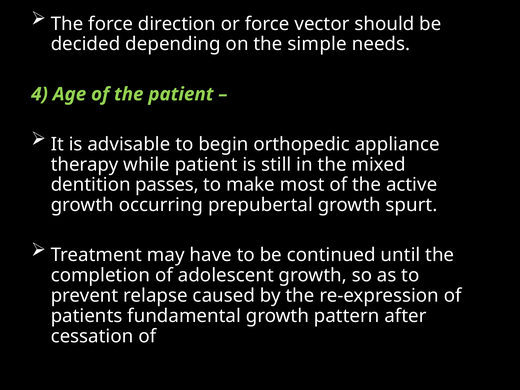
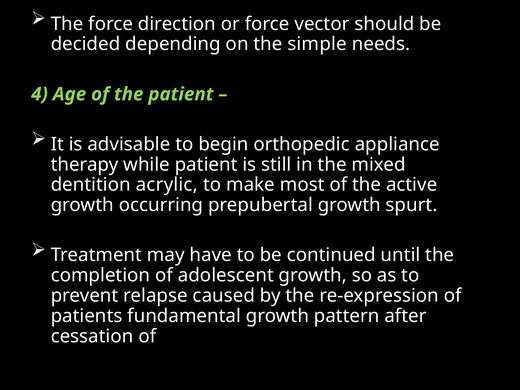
passes: passes -> acrylic (167, 185)
